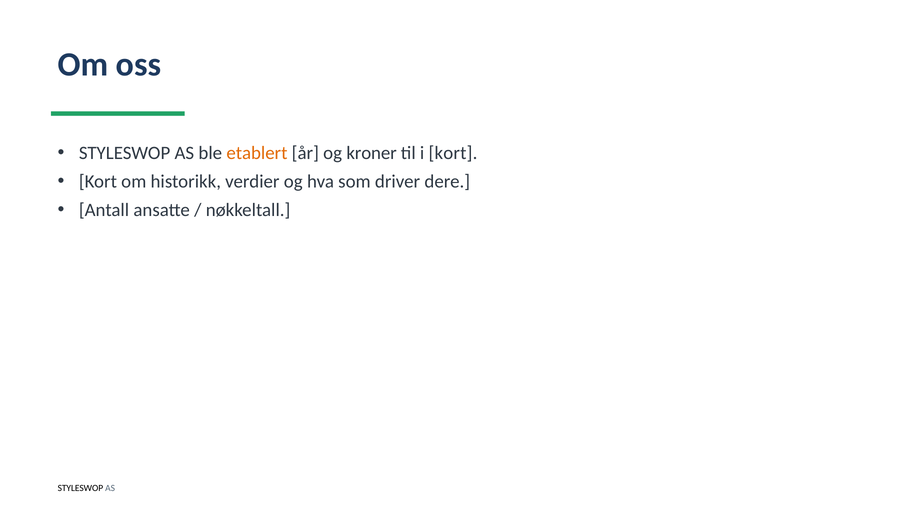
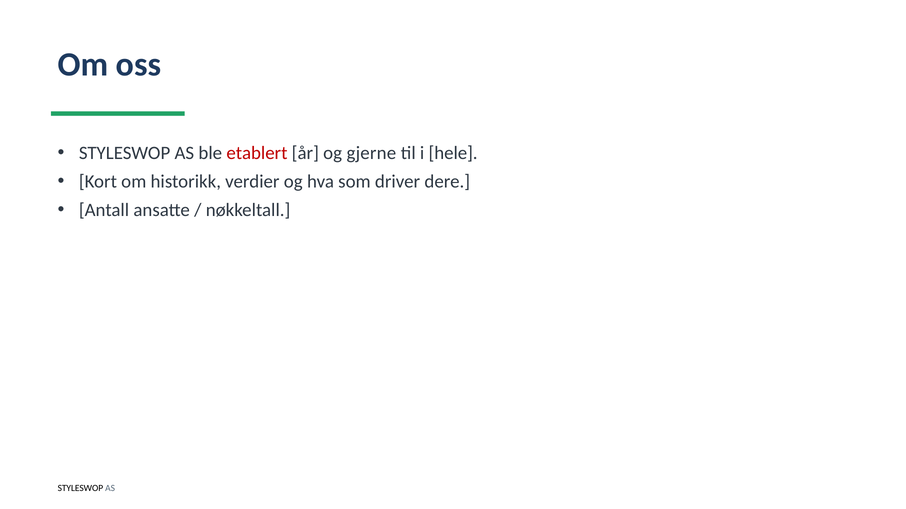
etablert colour: orange -> red (257, 153)
kroner: kroner -> gjerne (371, 153)
i kort: kort -> hele (453, 153)
